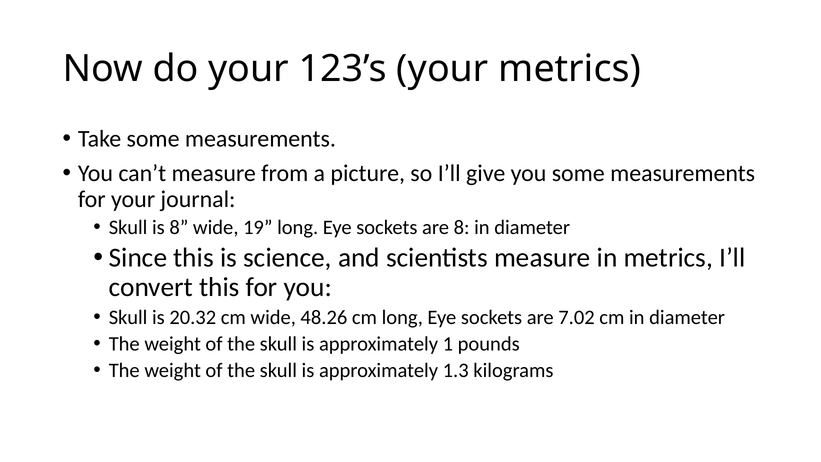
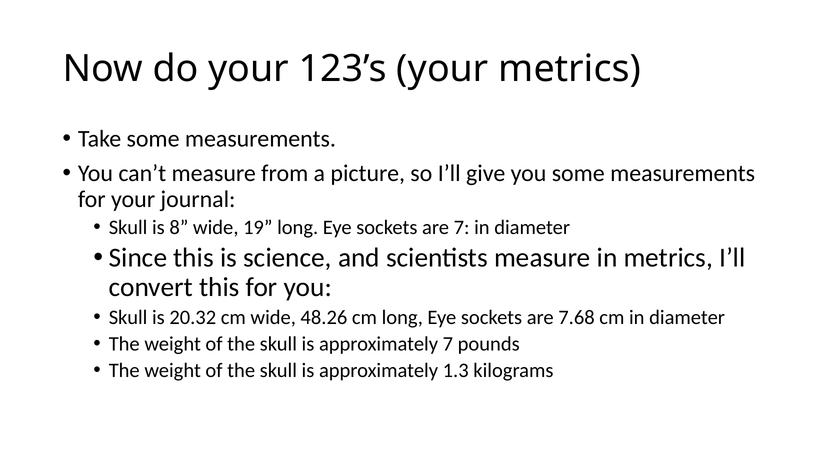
are 8: 8 -> 7 (462, 227)
7.02: 7.02 -> 7.68 (577, 317)
approximately 1: 1 -> 7 (448, 344)
